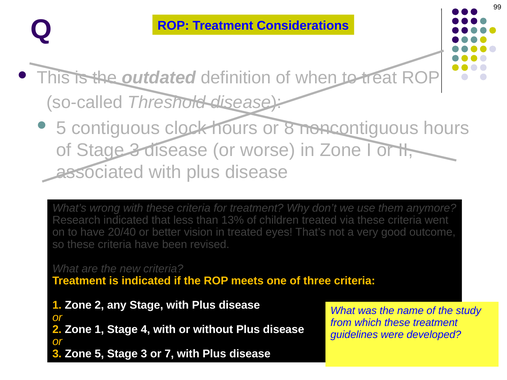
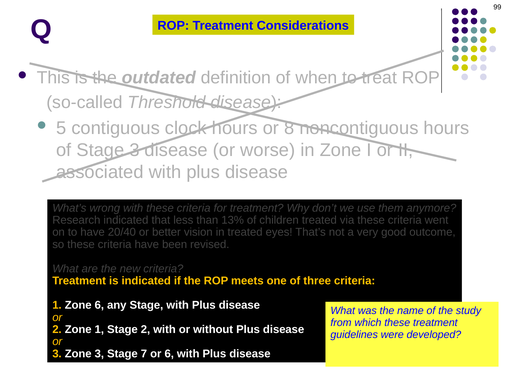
Zone 2: 2 -> 6 (99, 305)
Stage 4: 4 -> 2 (145, 330)
Zone 5: 5 -> 3 (99, 354)
3: 3 -> 7 (144, 354)
or 7: 7 -> 6 (169, 354)
